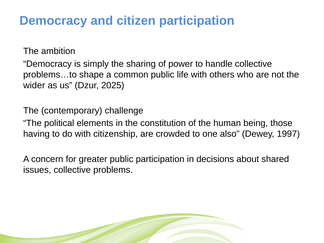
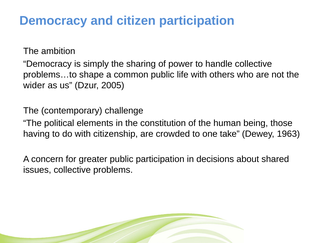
2025: 2025 -> 2005 (113, 85)
also: also -> take (230, 134)
1997: 1997 -> 1963 (288, 134)
